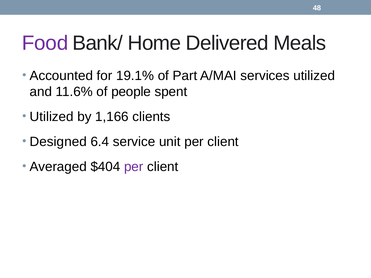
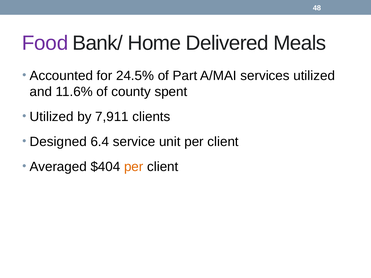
19.1%: 19.1% -> 24.5% (135, 76)
people: people -> county (131, 92)
1,166: 1,166 -> 7,911 (112, 117)
per colour: purple -> orange (134, 167)
